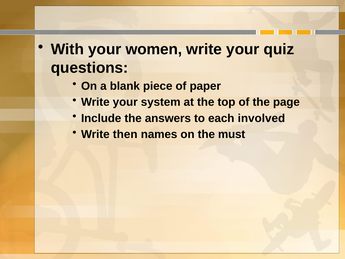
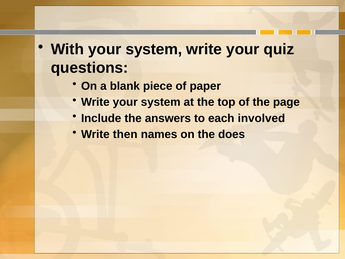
With your women: women -> system (154, 49)
must: must -> does (232, 134)
